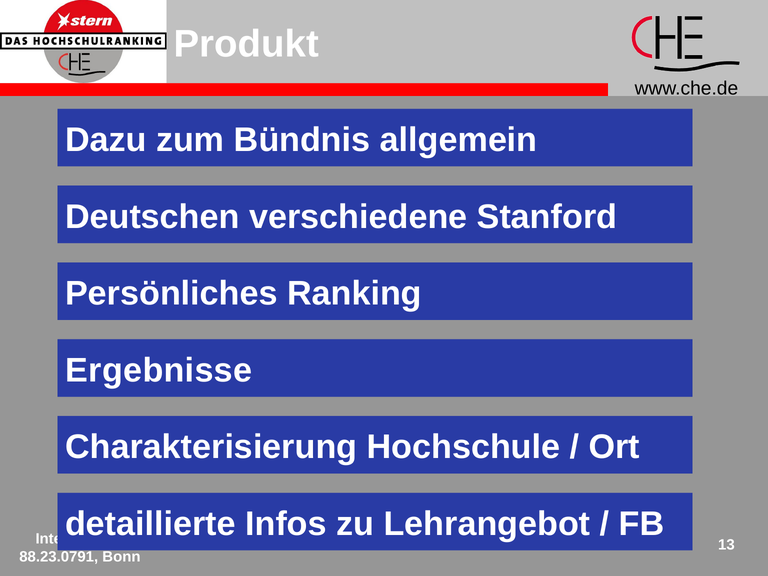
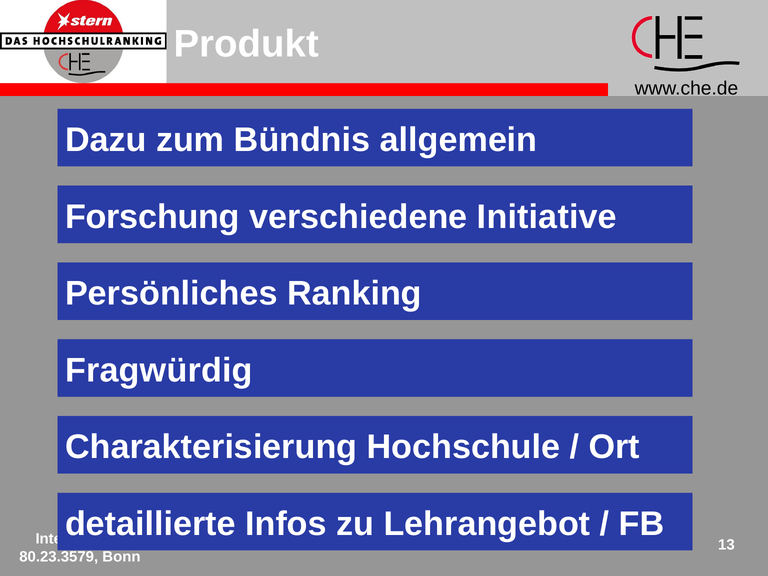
Deutschen: Deutschen -> Forschung (152, 217)
Stanford: Stanford -> Initiative (547, 217)
Ergebnisse: Ergebnisse -> Fragwürdig (159, 370)
88.23.0791: 88.23.0791 -> 80.23.3579 (59, 557)
